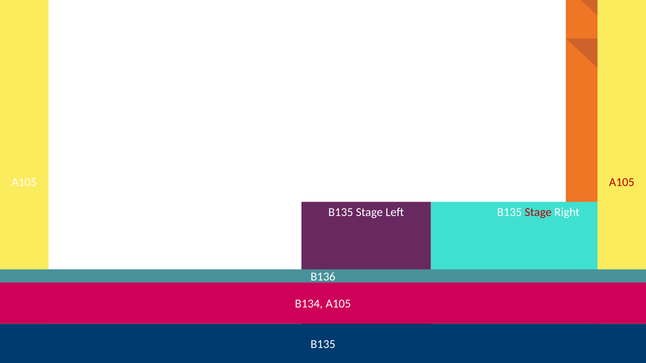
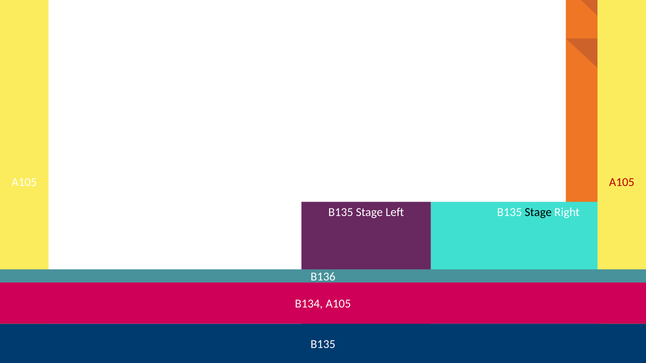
Stage colour: red -> black (538, 213)
